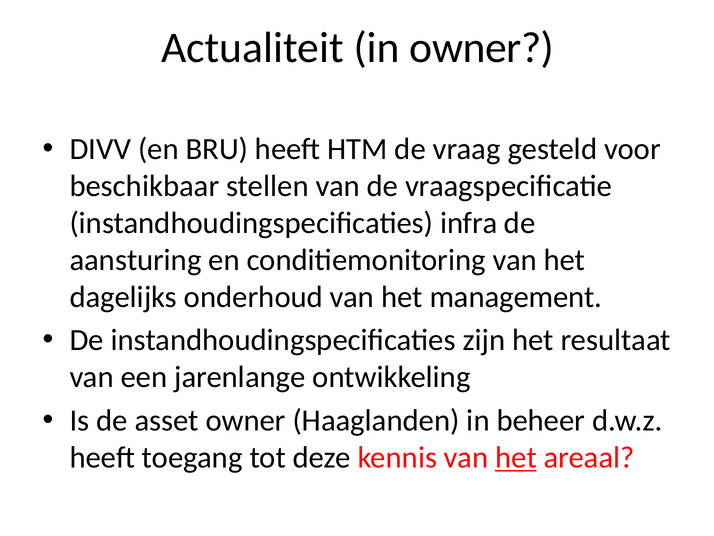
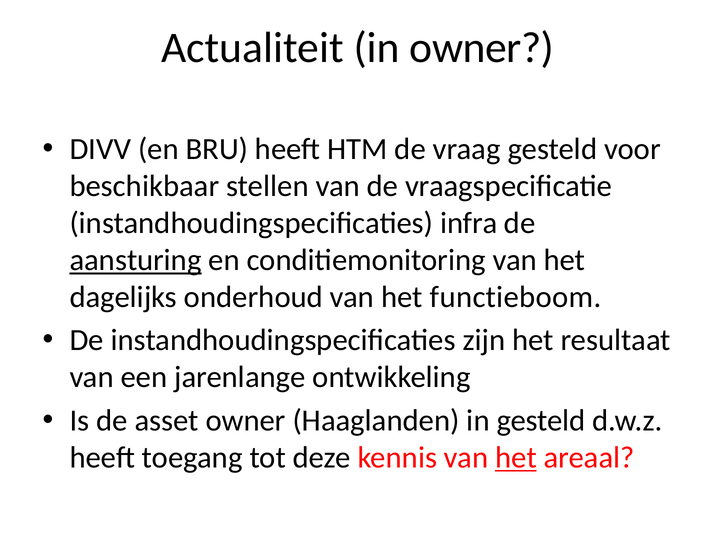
aansturing underline: none -> present (136, 260)
management: management -> functieboom (516, 297)
in beheer: beheer -> gesteld (541, 420)
